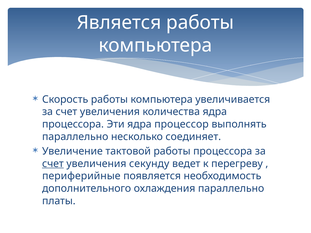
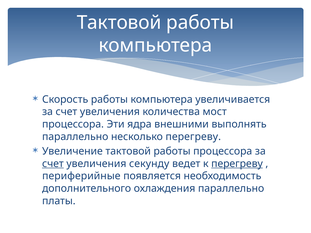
Является: Является -> Тактовой (119, 23)
количества ядра: ядра -> мост (215, 112)
процессор: процессор -> внешними (182, 124)
несколько соединяет: соединяет -> перегреву (193, 137)
перегреву underline: none -> present (237, 164)
